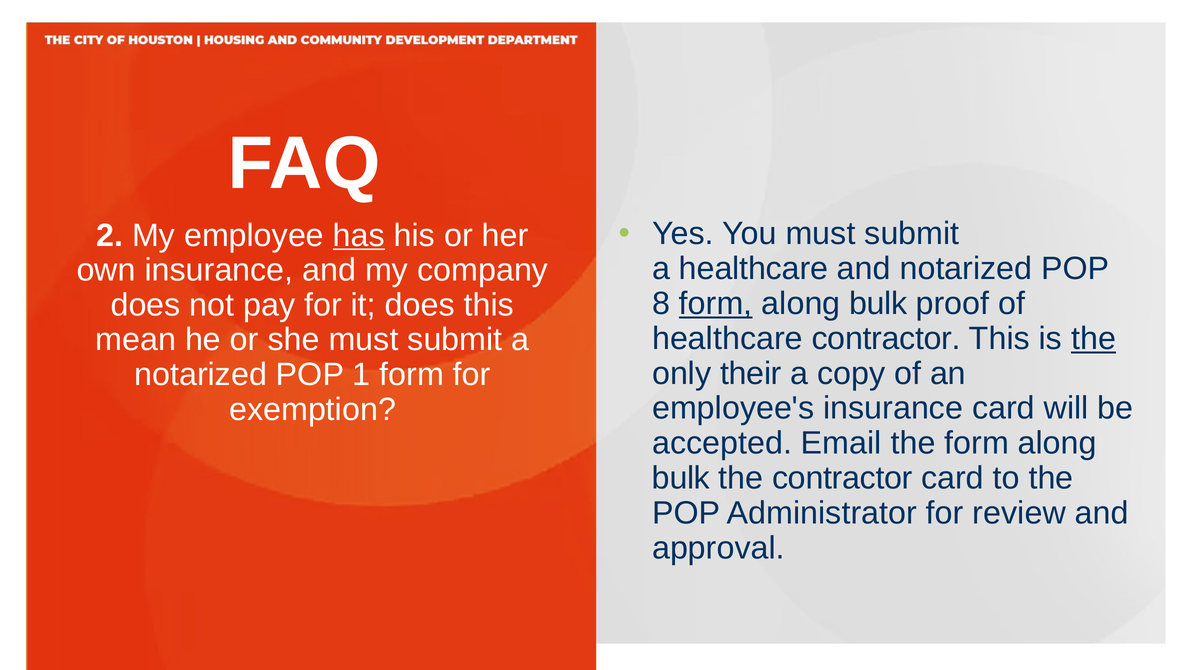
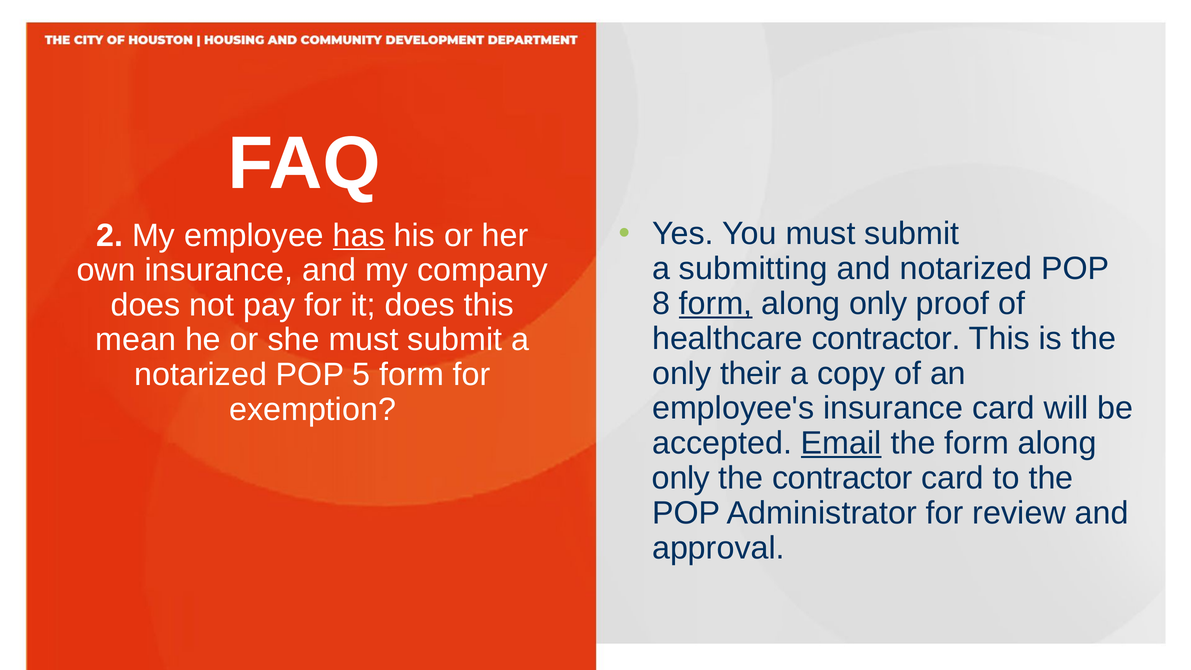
a healthcare: healthcare -> submitting (753, 269)
bulk: bulk -> only (878, 304)
the underline: present -> none (1094, 338)
1: 1 -> 5 (361, 375)
Email underline: none -> present (841, 443)
bulk: bulk -> only (681, 478)
